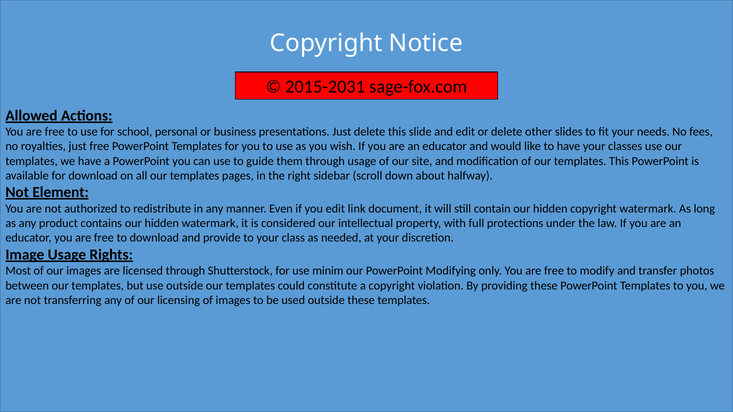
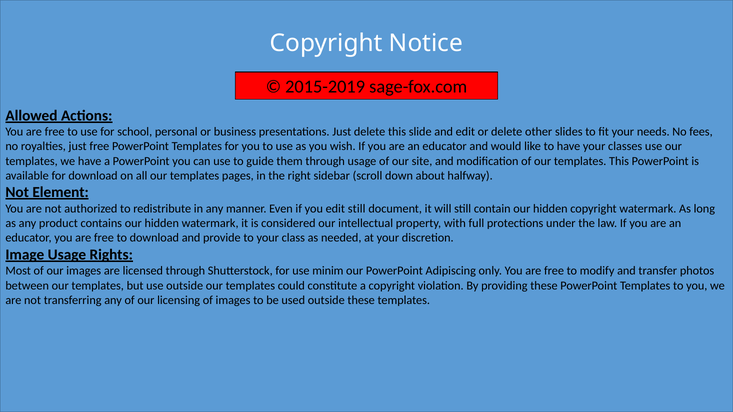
2015-2031: 2015-2031 -> 2015-2019 (325, 87)
edit link: link -> still (357, 209)
Modifying: Modifying -> Adipiscing (451, 271)
